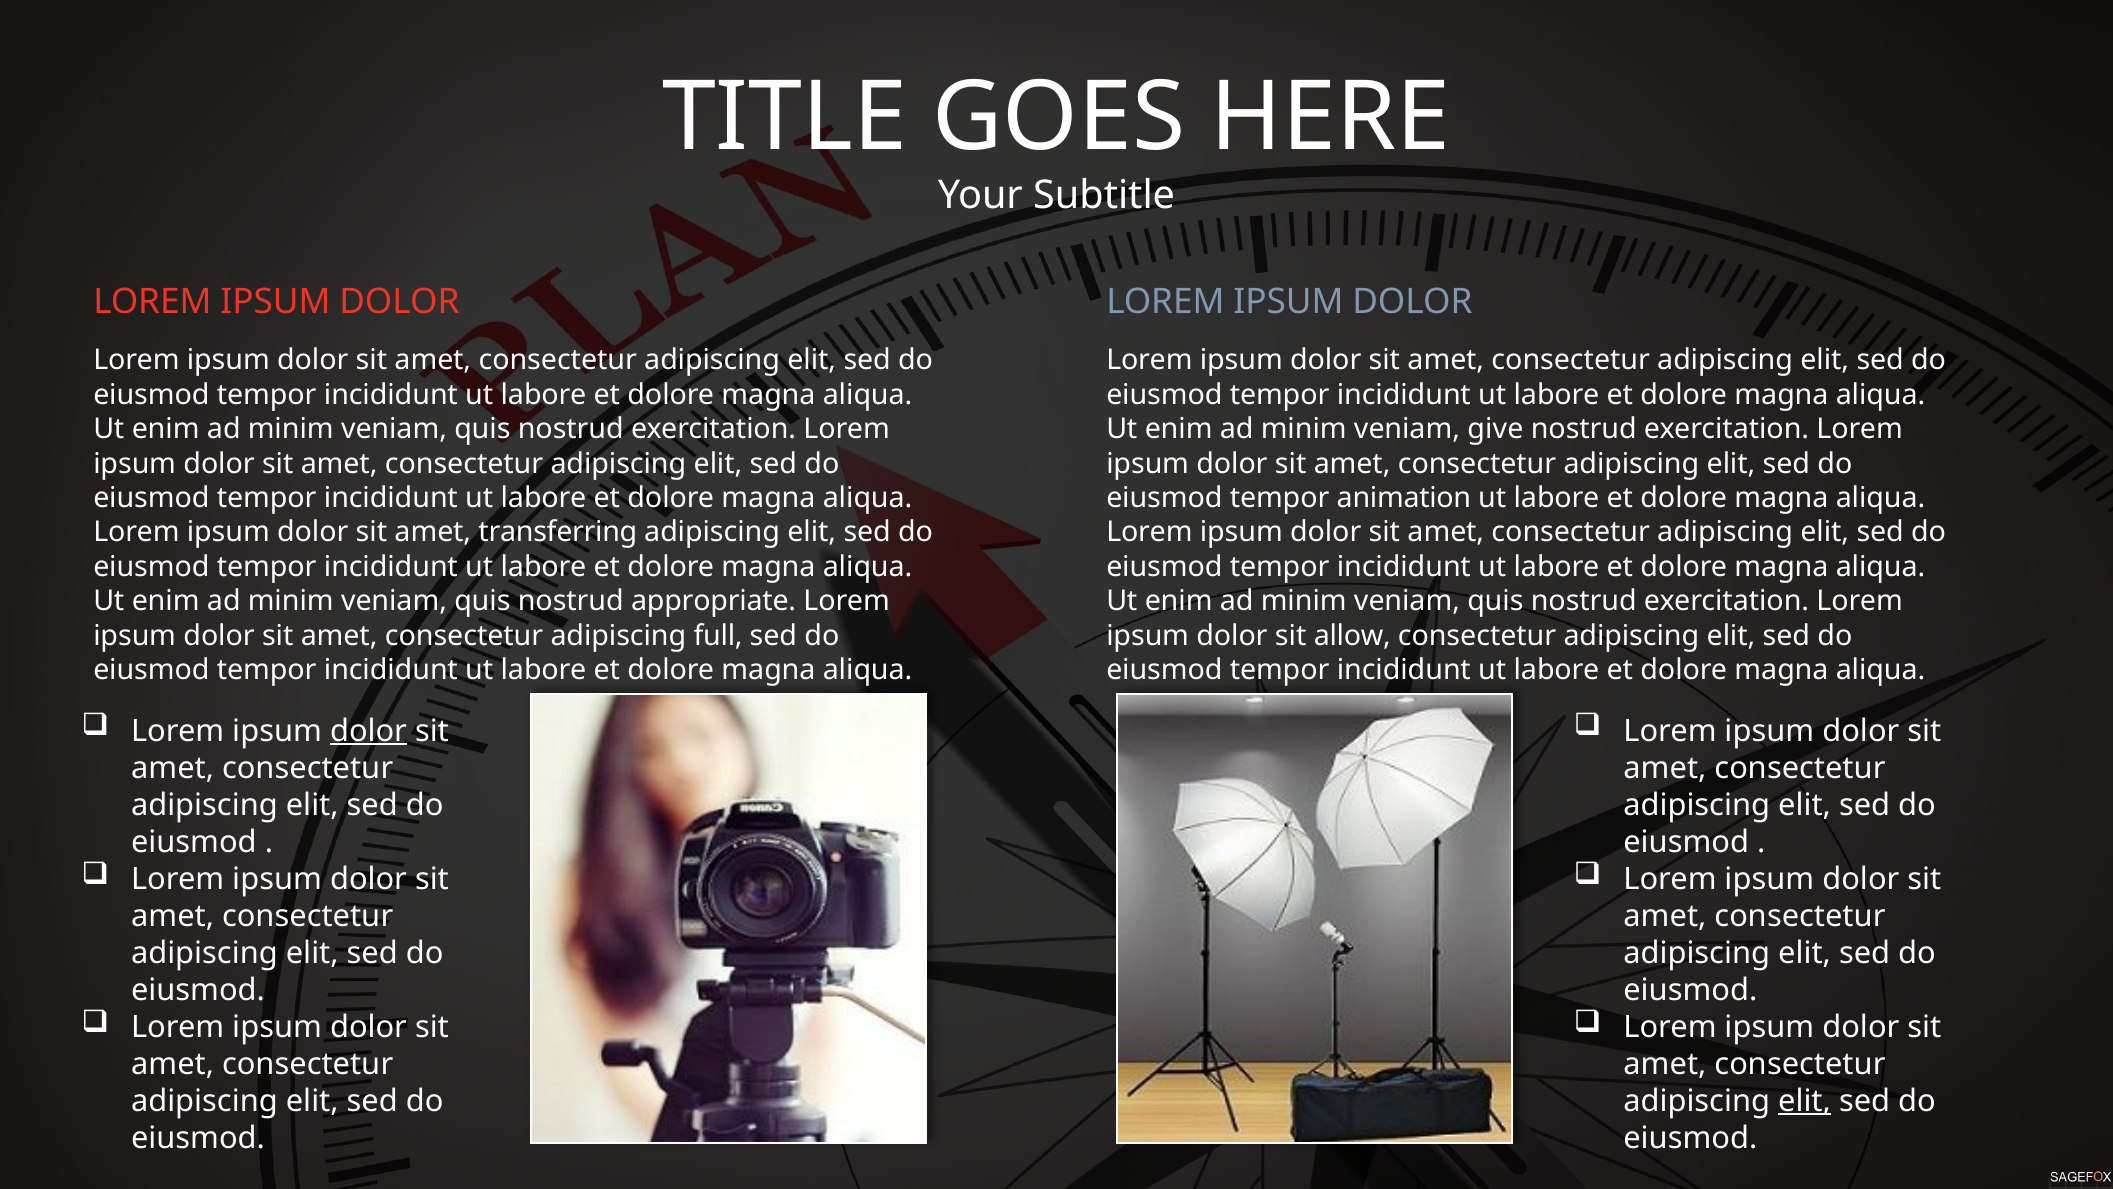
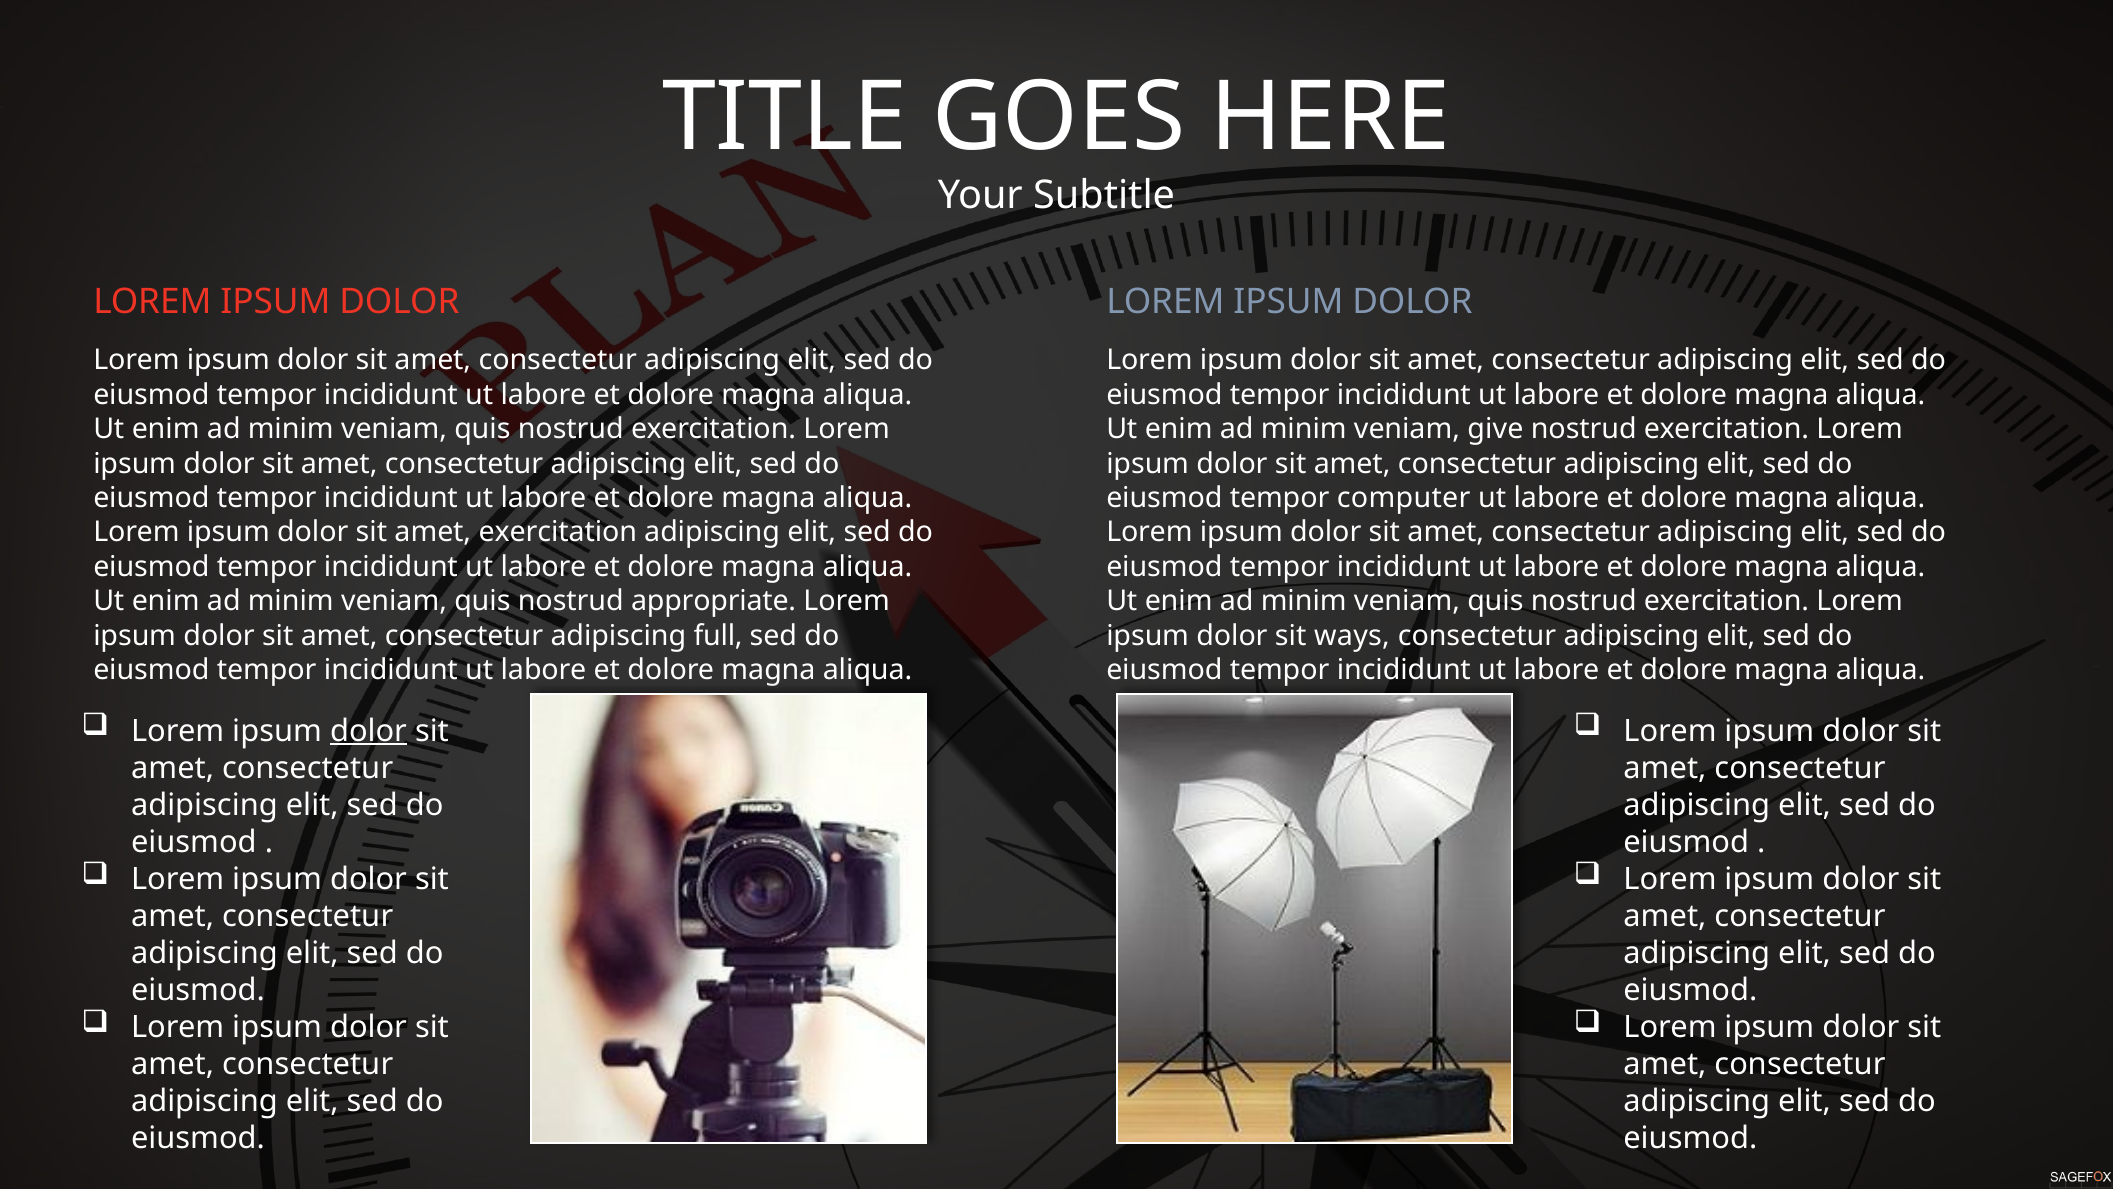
animation: animation -> computer (1404, 498)
amet transferring: transferring -> exercitation (558, 532)
allow: allow -> ways (1352, 635)
elit underline: present -> none (1805, 1101)
